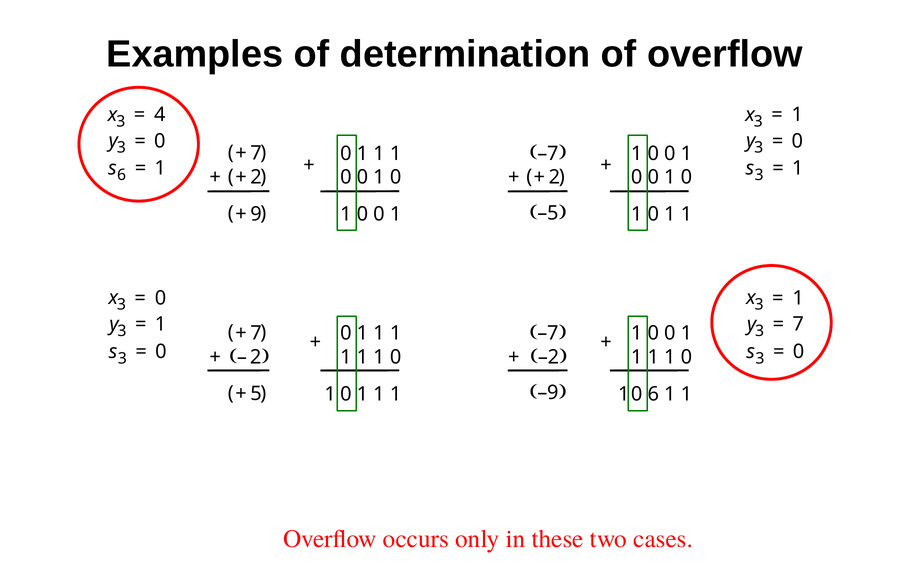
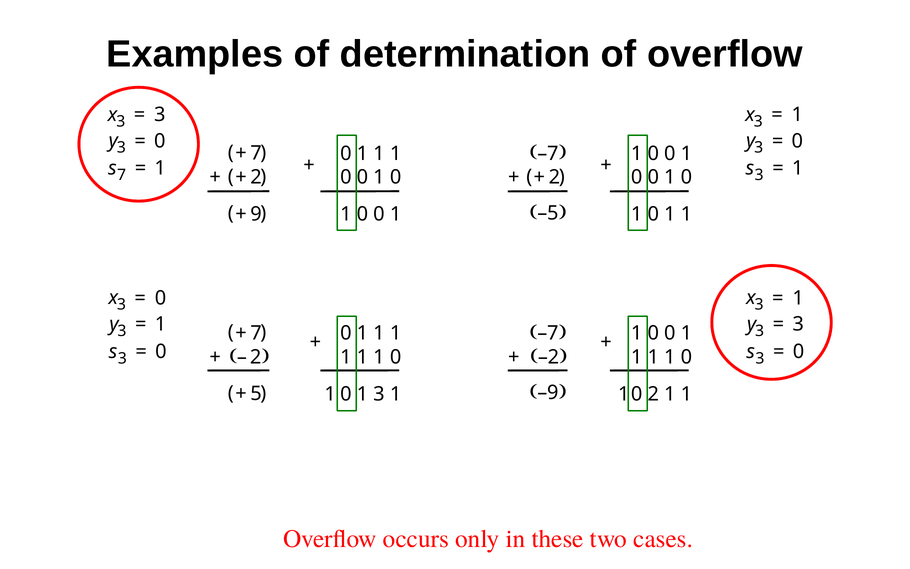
4: 4 -> 3 (160, 115)
s 6: 6 -> 7 (122, 175)
7: 7 -> 3 (798, 324)
1: 1 -> 3 (379, 394)
0 6: 6 -> 2 (653, 394)
